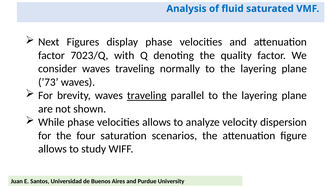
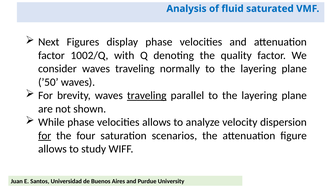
7023/Q: 7023/Q -> 1002/Q (89, 56)
’73: ’73 -> ’50 (48, 82)
for underline: none -> present (45, 136)
